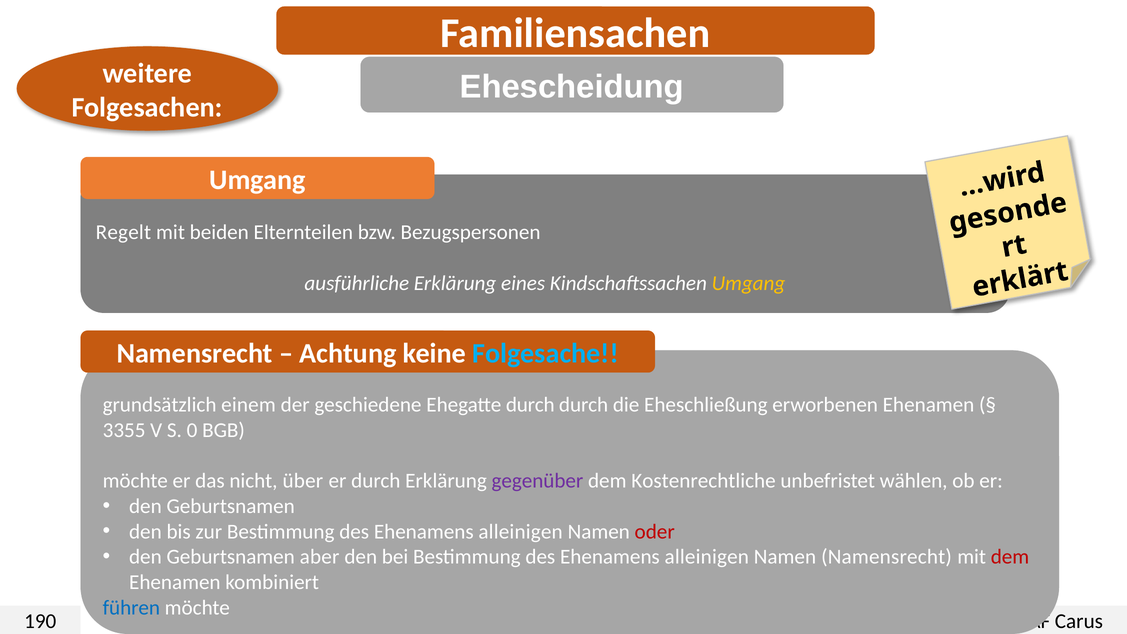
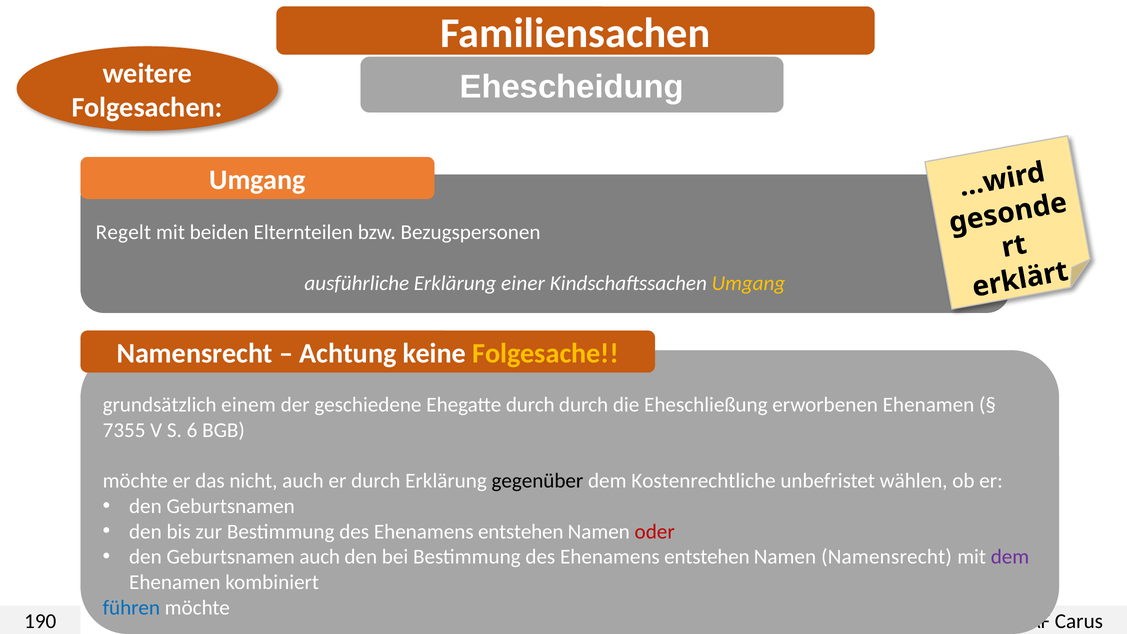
eines: eines -> einer (523, 283)
Folgesache colour: light blue -> yellow (545, 353)
3355: 3355 -> 7355 (124, 430)
0: 0 -> 6 (192, 430)
nicht über: über -> auch (303, 481)
gegenüber colour: purple -> black (537, 481)
alleinigen: alleinigen -> entstehen (521, 532)
Geburtsnamen aber: aber -> auch (320, 557)
alleinigen: alleinigen -> entstehen (707, 557)
dem colour: red -> purple (1010, 557)
